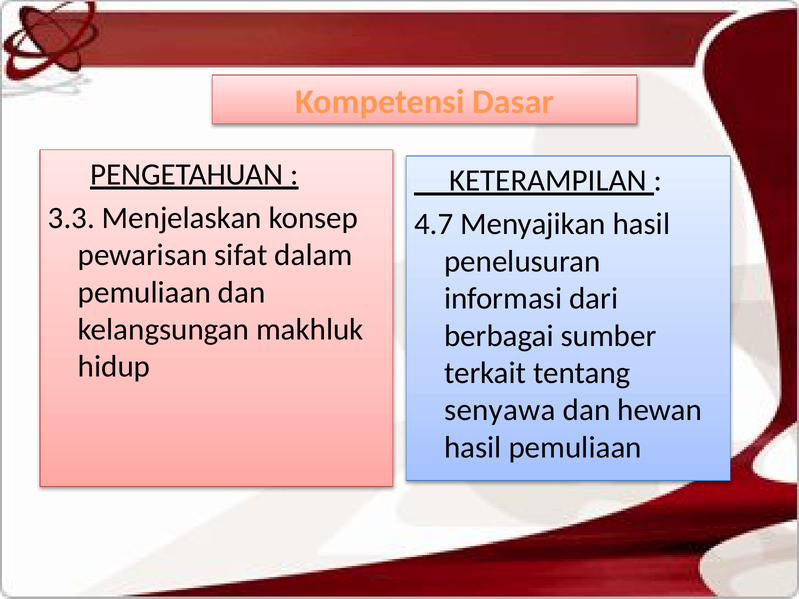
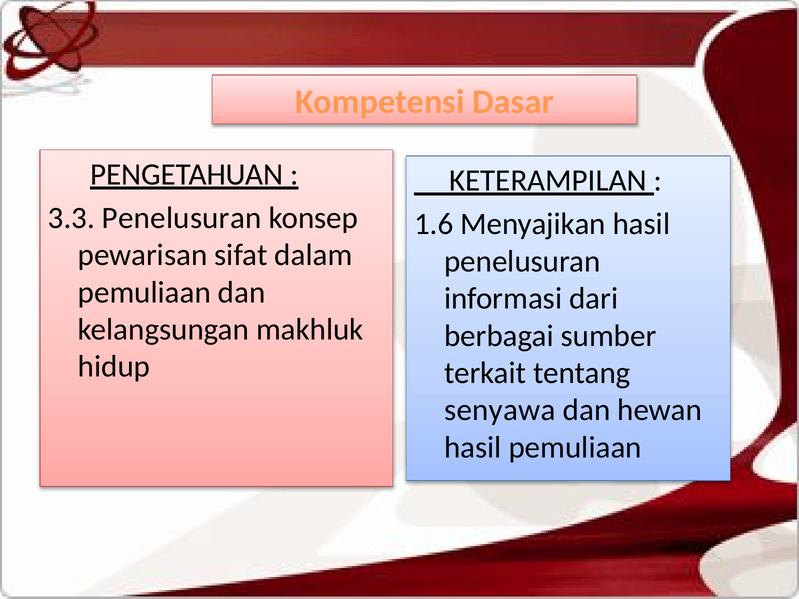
3.3 Menjelaskan: Menjelaskan -> Penelusuran (182, 218)
4.7: 4.7 -> 1.6 (434, 224)
